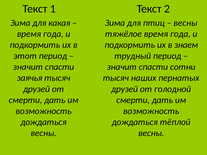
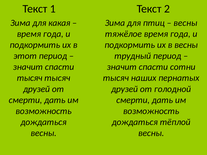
в знаем: знаем -> весны (186, 45)
заячья: заячья -> тысяч (30, 78)
